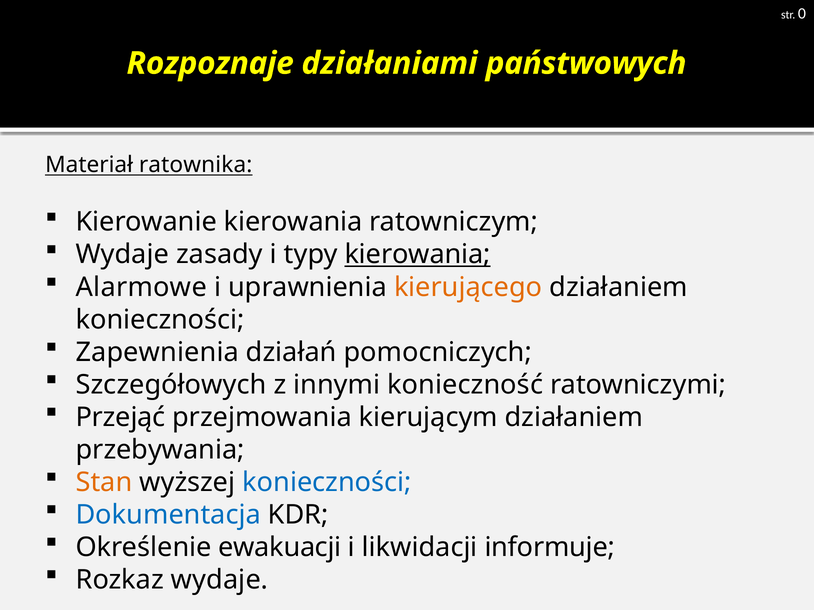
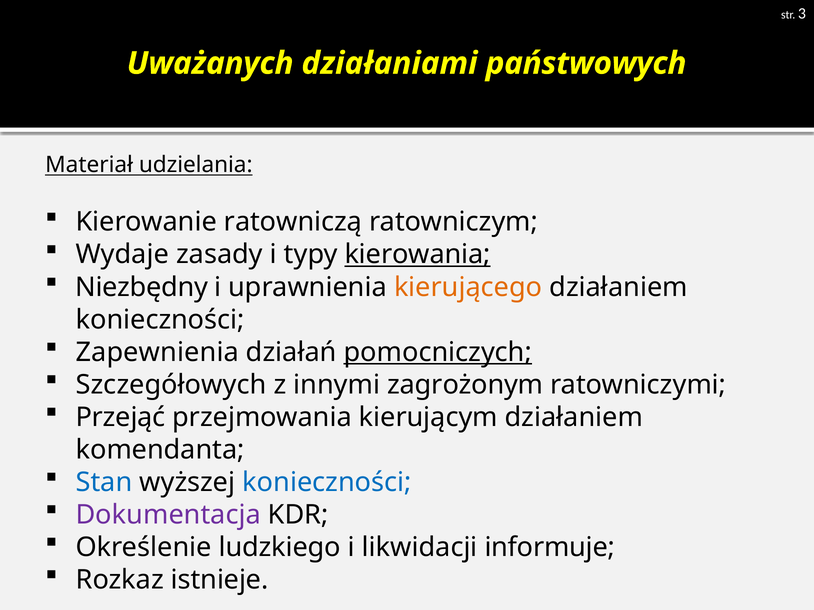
0: 0 -> 3 (802, 14)
Rozpoznaje: Rozpoznaje -> Uważanych (210, 63)
ratownika: ratownika -> udzielania (196, 165)
Kierowanie kierowania: kierowania -> ratowniczą (293, 222)
Alarmowe: Alarmowe -> Niezbędny (142, 287)
pomocniczych underline: none -> present (438, 352)
konieczność: konieczność -> zagrożonym (465, 385)
przebywania: przebywania -> komendanta (160, 450)
Stan colour: orange -> blue (104, 483)
Dokumentacja colour: blue -> purple (168, 515)
ewakuacji: ewakuacji -> ludzkiego (280, 548)
Rozkaz wydaje: wydaje -> istnieje (220, 580)
